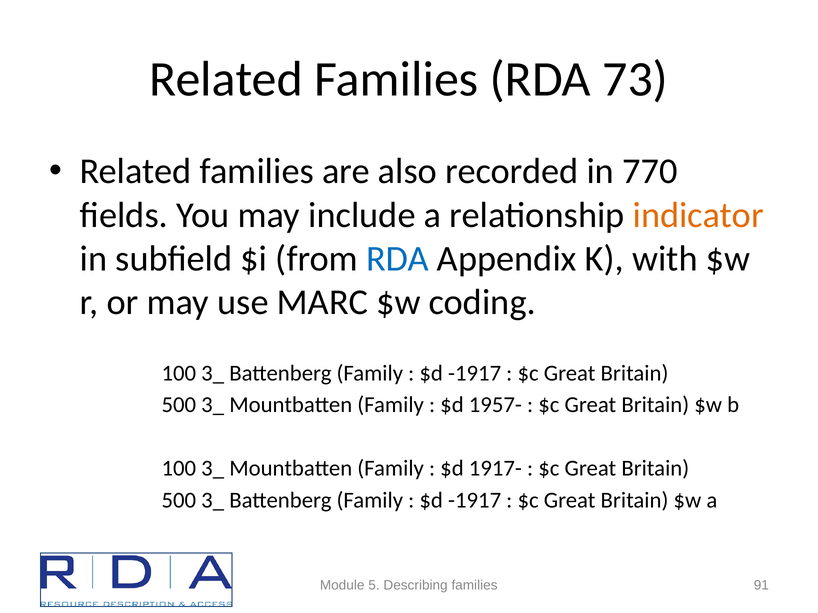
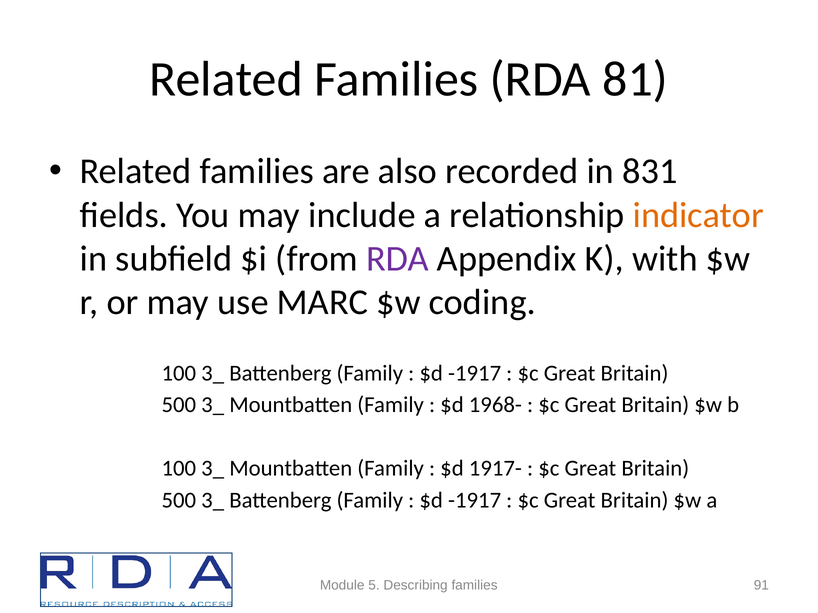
73: 73 -> 81 (635, 79)
770: 770 -> 831 (650, 172)
RDA colour: blue -> purple (398, 259)
1957-: 1957- -> 1968- (495, 405)
